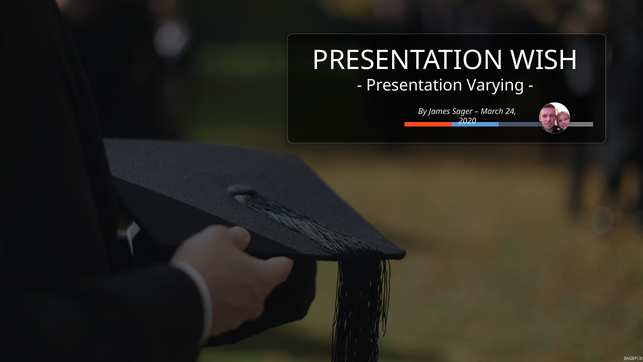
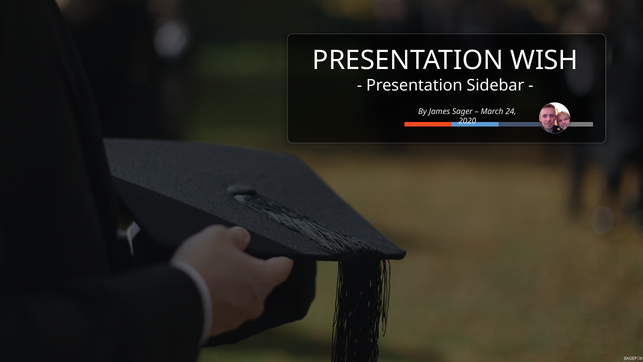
Varying: Varying -> Sidebar (495, 85)
